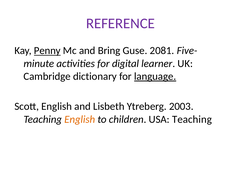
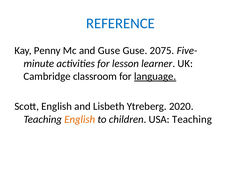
REFERENCE colour: purple -> blue (120, 23)
Penny underline: present -> none (47, 51)
and Bring: Bring -> Guse (109, 51)
2081: 2081 -> 2075 (162, 51)
digital: digital -> lesson (125, 63)
dictionary: dictionary -> classroom (95, 76)
2003: 2003 -> 2020 (181, 106)
